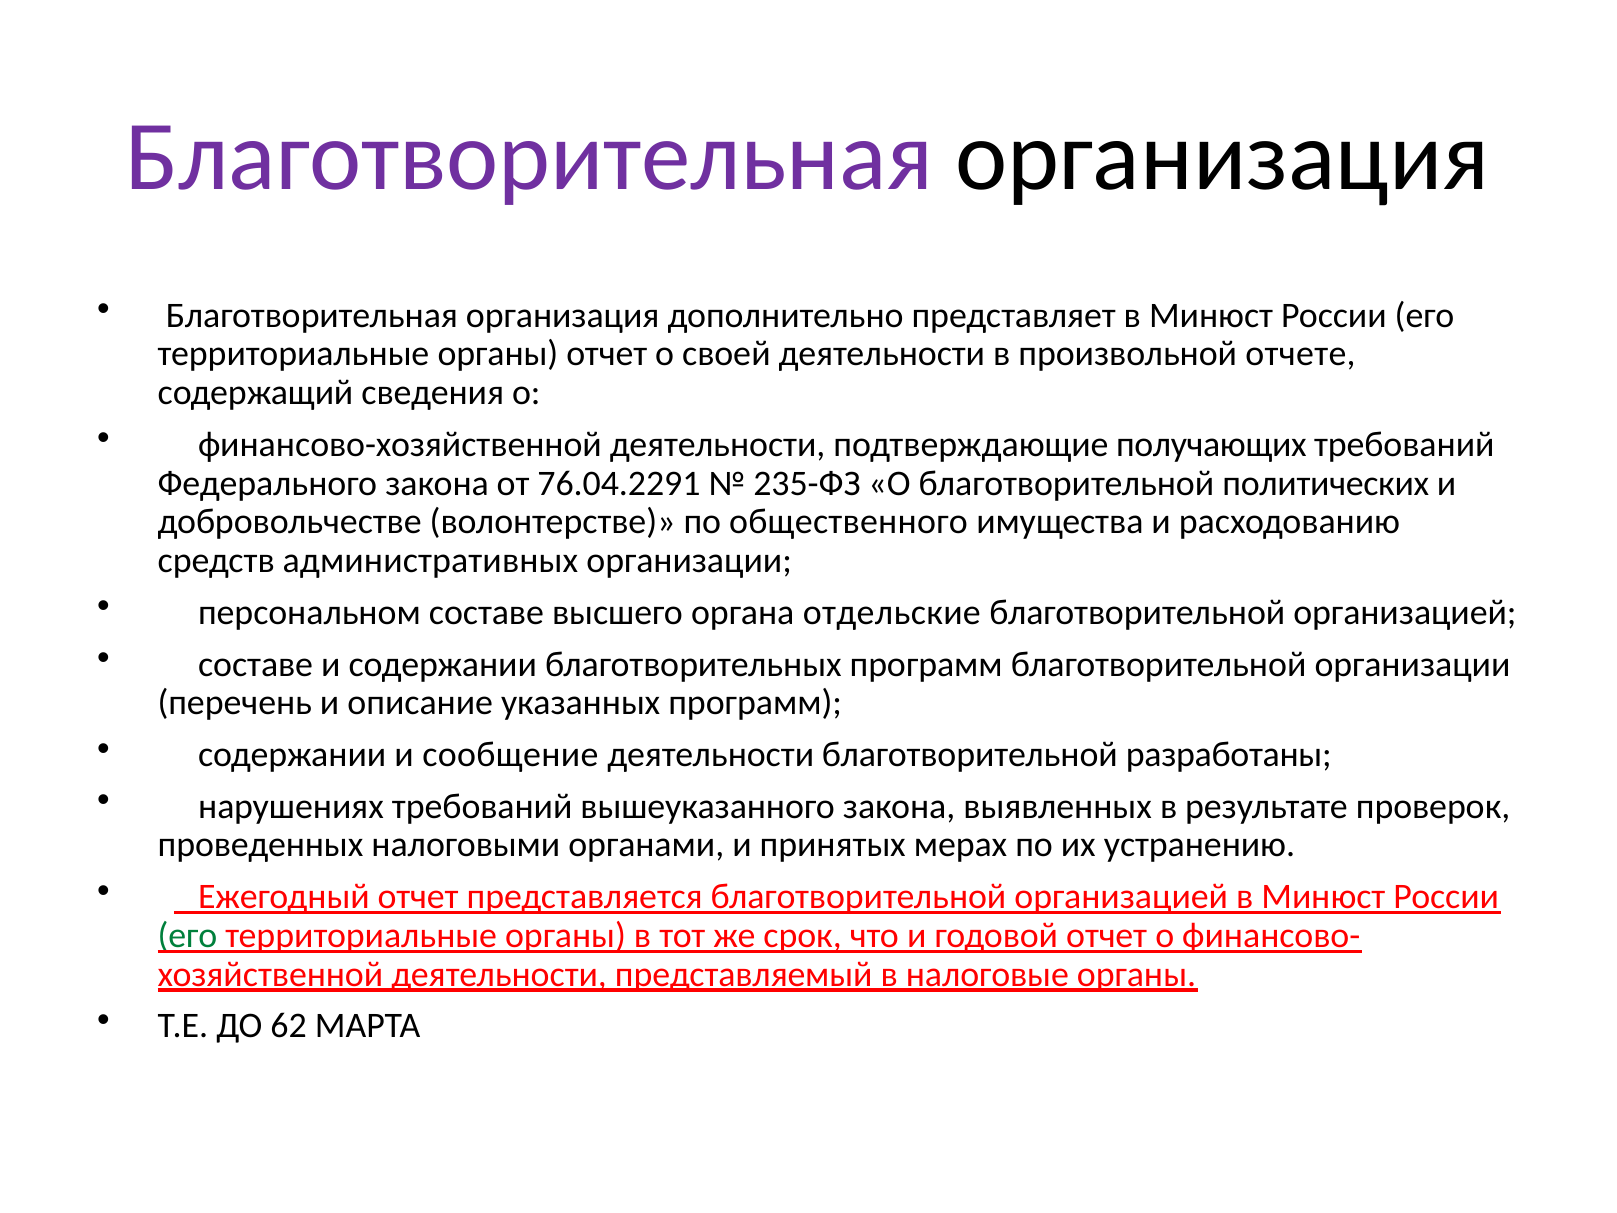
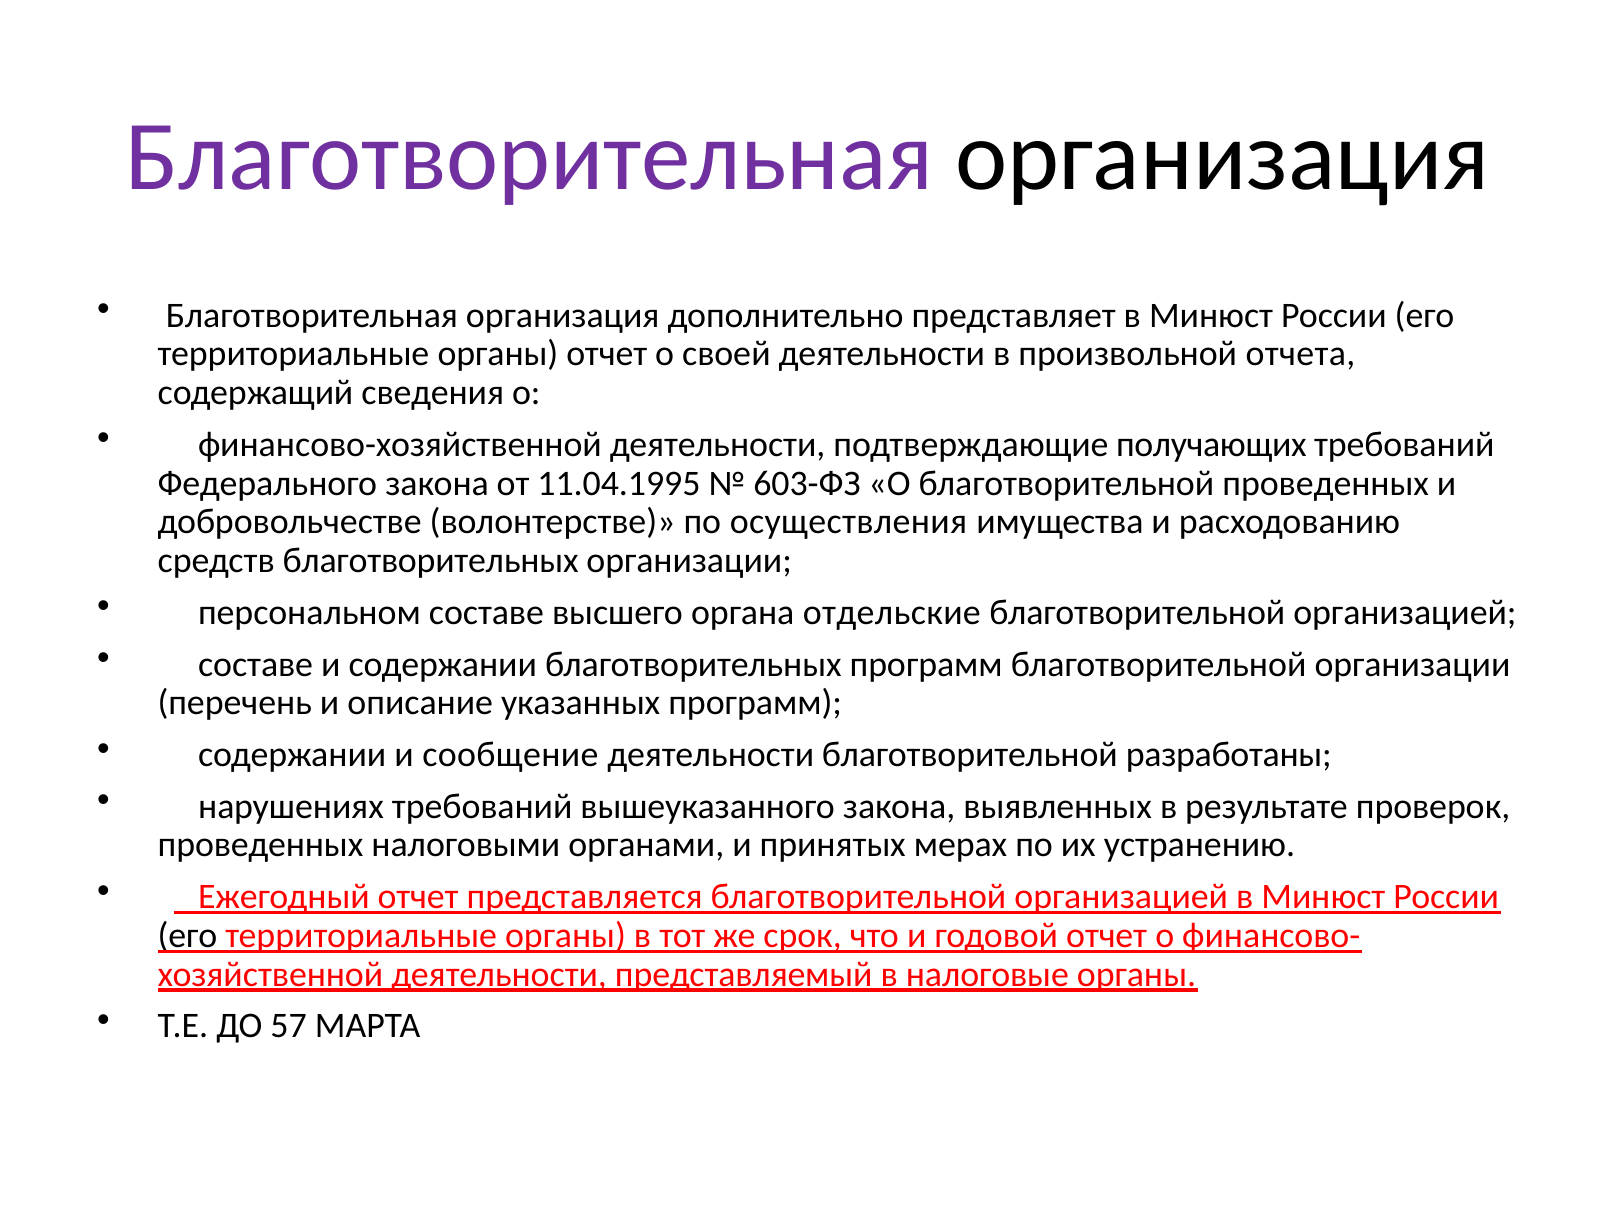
отчете: отчете -> отчета (1300, 354)
76.04.2291: 76.04.2291 -> 11.04.1995 (619, 483)
235-ФЗ: 235-ФЗ -> 603-ФЗ (807, 483)
благотворительной политических: политических -> проведенных (1326, 483)
общественного: общественного -> осуществления (849, 522)
средств административных: административных -> благотворительных (431, 561)
его colour: green -> black (187, 935)
62: 62 -> 57 (289, 1026)
